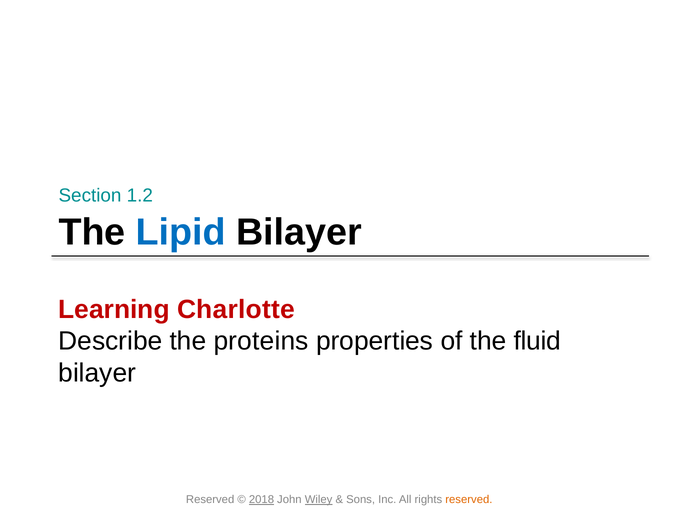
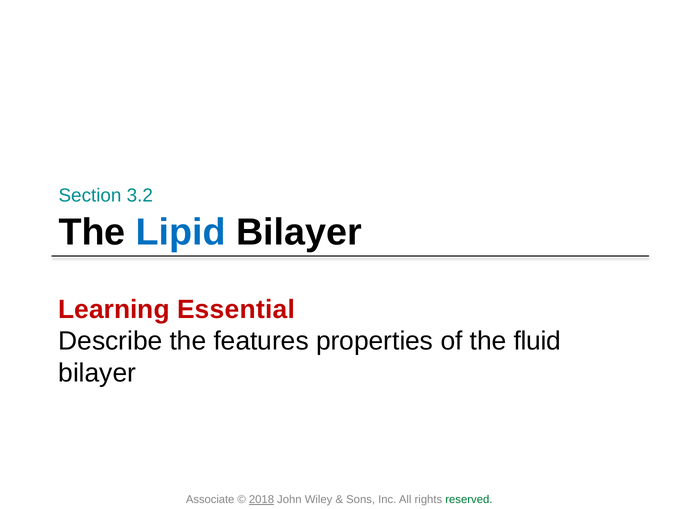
1.2: 1.2 -> 3.2 (140, 195)
Charlotte: Charlotte -> Essential (236, 310)
proteins: proteins -> features (261, 341)
Reserved: Reserved -> Associate (210, 500)
Wiley underline: present -> none (319, 500)
reserved colour: orange -> green (469, 500)
